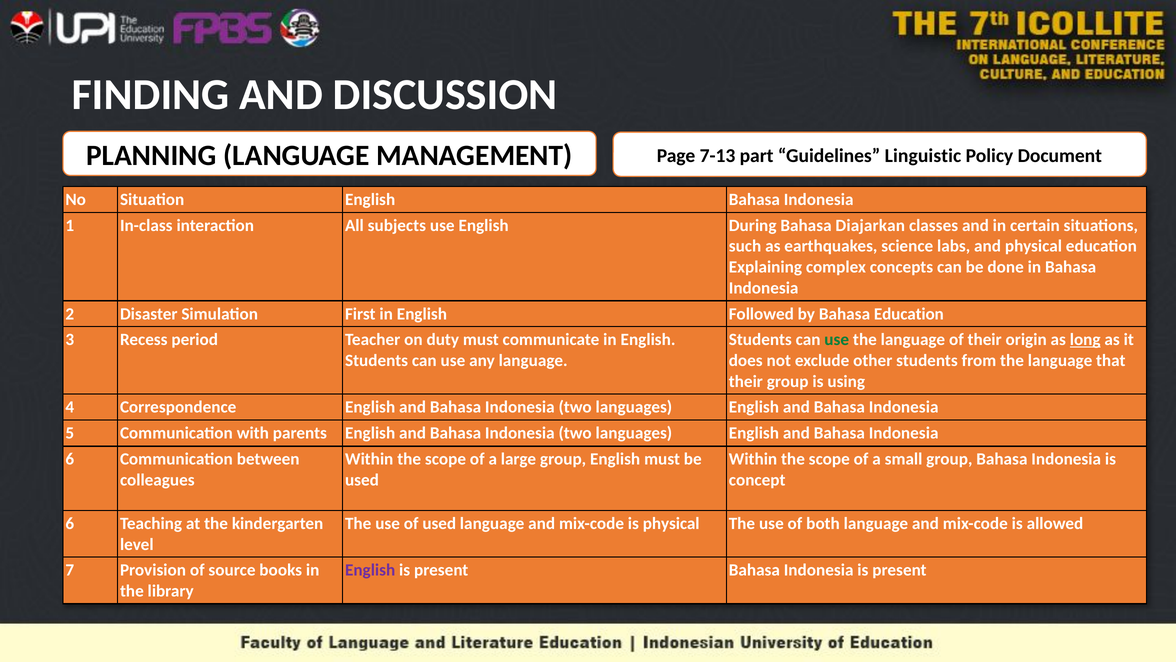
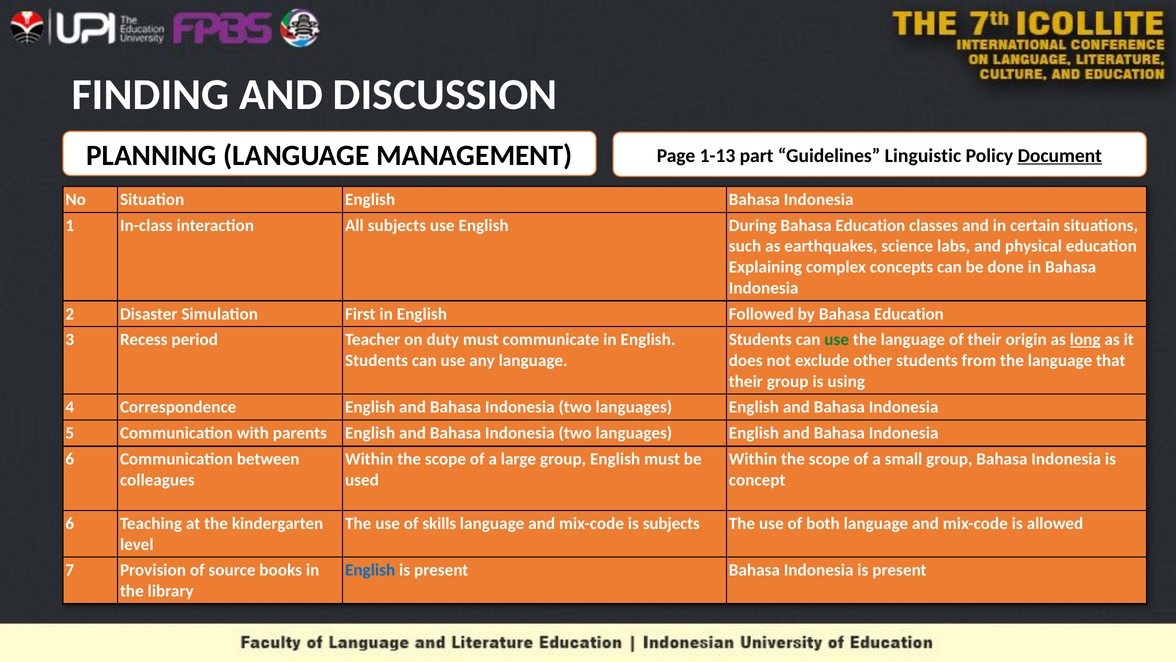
7-13: 7-13 -> 1-13 (718, 156)
Document underline: none -> present (1060, 156)
During Bahasa Diajarkan: Diajarkan -> Education (870, 225)
of used: used -> skills (439, 523)
is physical: physical -> subjects (671, 523)
English colour: purple -> blue (370, 570)
